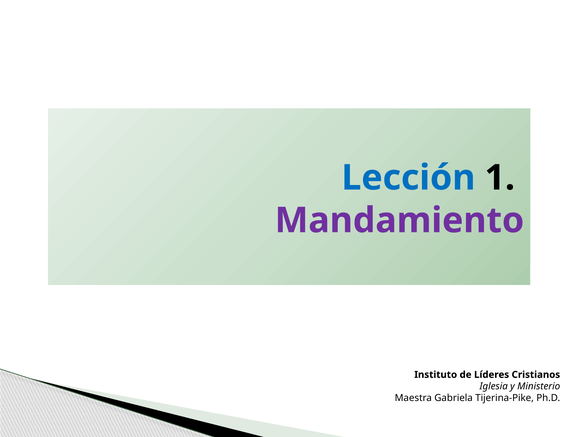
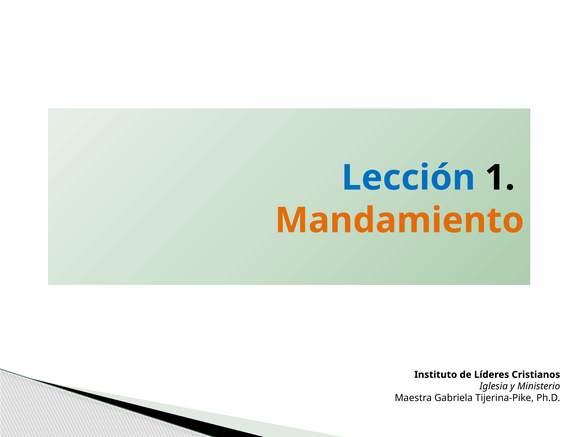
Mandamiento colour: purple -> orange (399, 221)
